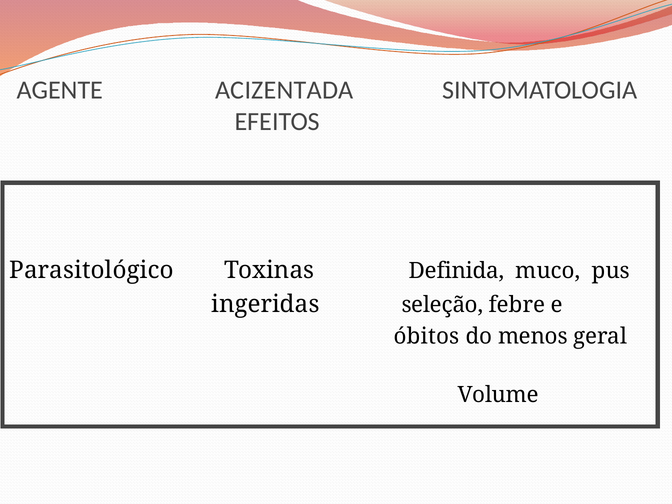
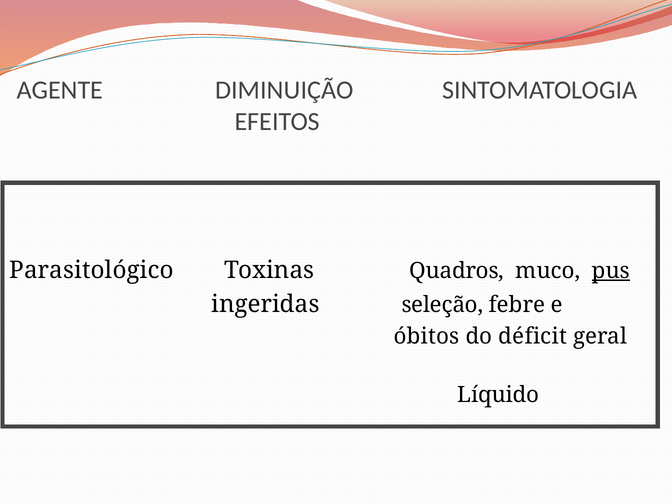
ACIZENTADA: ACIZENTADA -> DIMINUIÇÃO (284, 90)
Definida: Definida -> Quadros (457, 271)
pus underline: none -> present (611, 271)
menos: menos -> déficit (533, 336)
Volume: Volume -> Líquido (498, 395)
